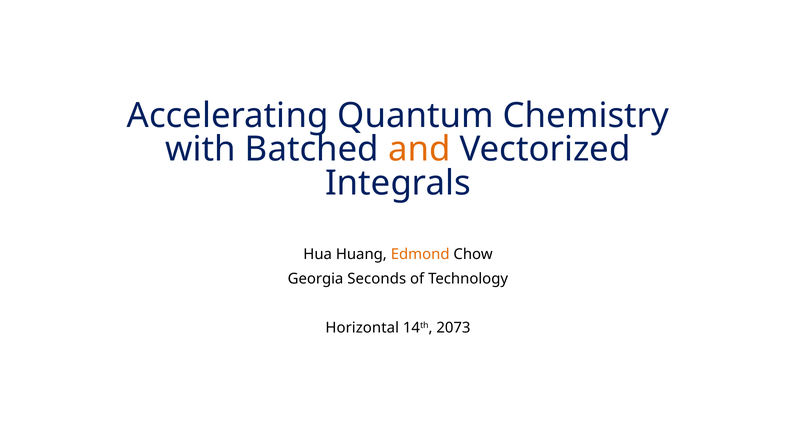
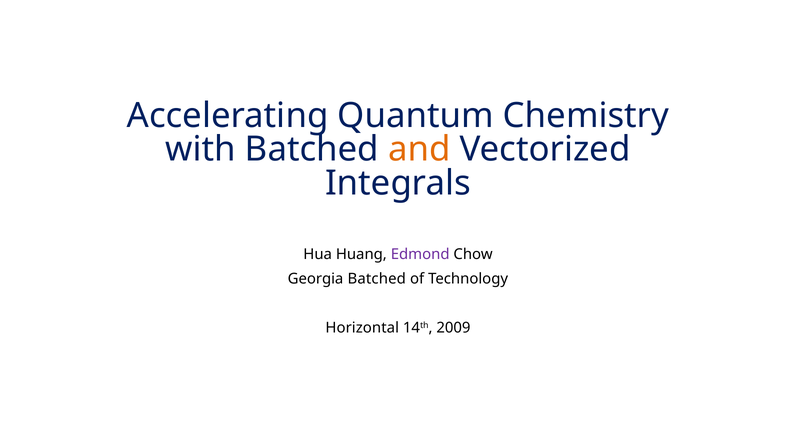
Edmond colour: orange -> purple (420, 254)
Georgia Seconds: Seconds -> Batched (377, 279)
2073: 2073 -> 2009 (453, 327)
